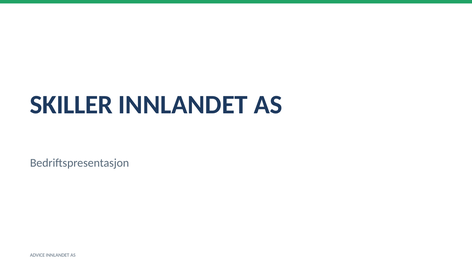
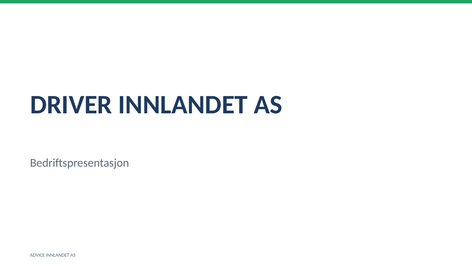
SKILLER: SKILLER -> DRIVER (71, 105)
